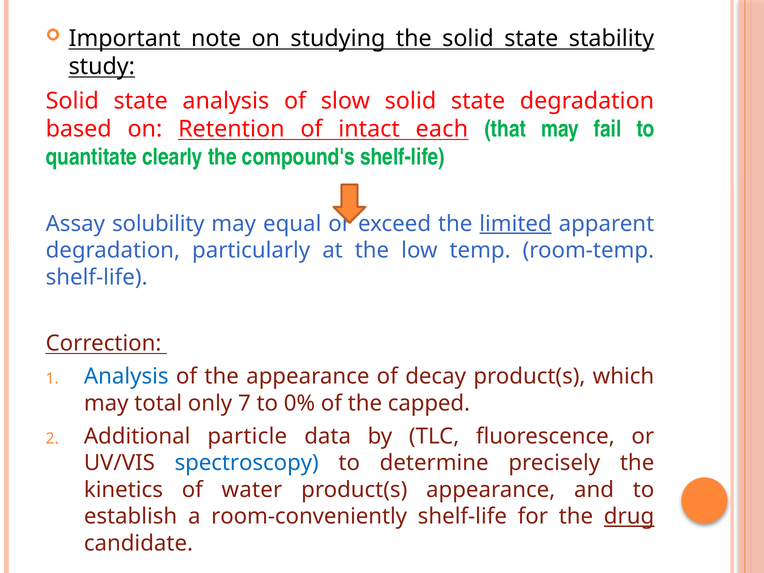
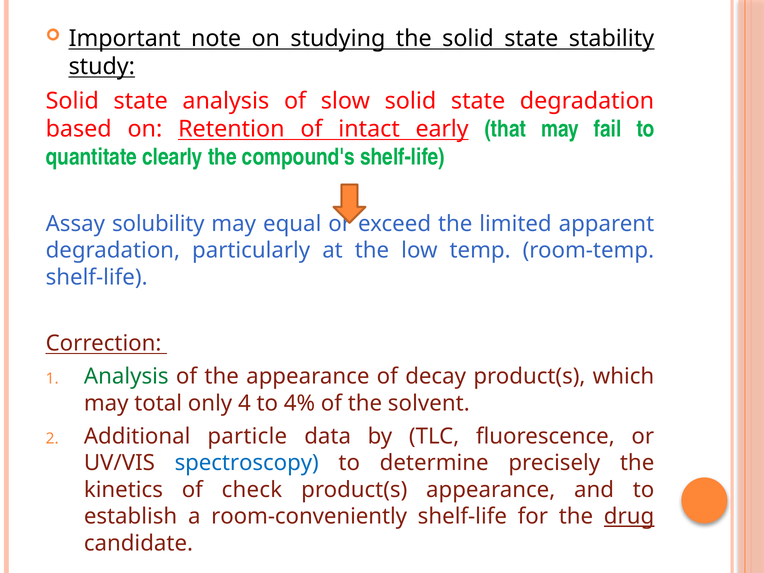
each: each -> early (442, 129)
limited underline: present -> none (516, 224)
Analysis colour: blue -> green (126, 377)
7: 7 -> 4 (244, 403)
0%: 0% -> 4% (299, 403)
capped: capped -> solvent (429, 403)
water: water -> check (252, 490)
